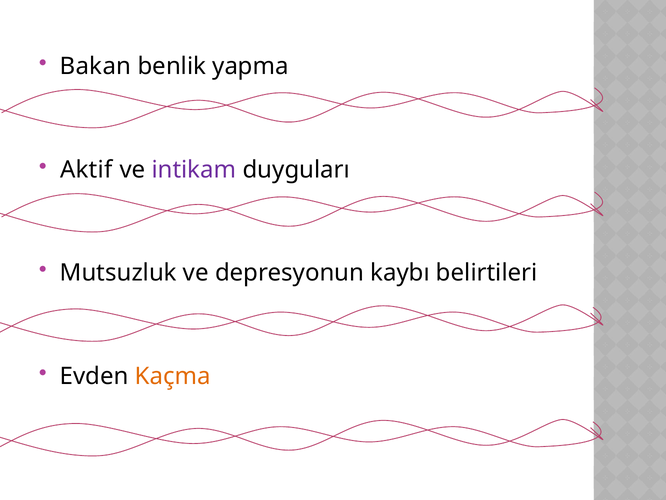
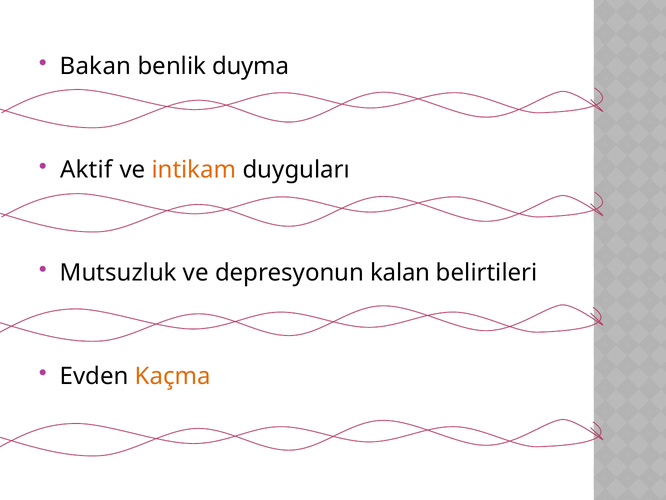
yapma: yapma -> duyma (251, 66)
intikam colour: purple -> orange (194, 169)
kaybı: kaybı -> kalan (400, 273)
